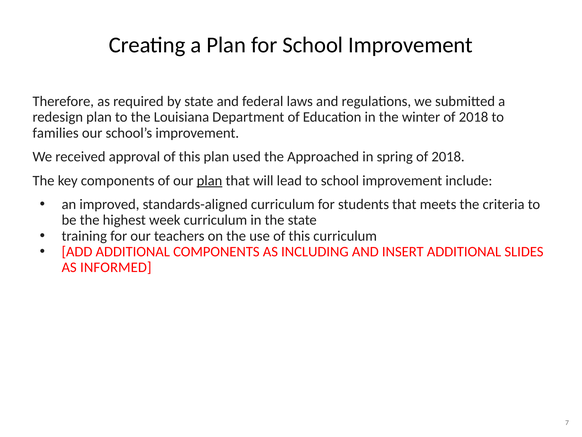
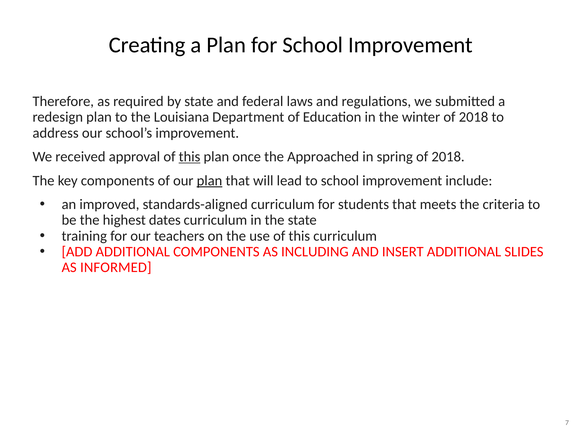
families: families -> address (56, 133)
this underline: none -> present (190, 157)
used: used -> once (247, 157)
week: week -> dates (165, 220)
